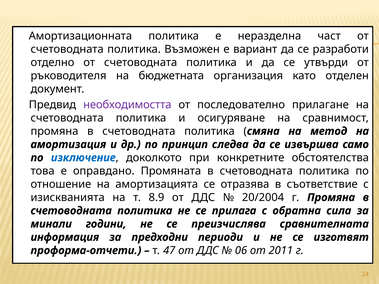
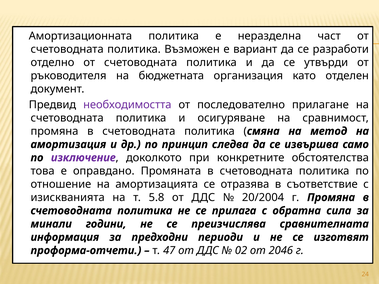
изключение colour: blue -> purple (83, 158)
8.9: 8.9 -> 5.8 (156, 198)
06: 06 -> 02 (241, 251)
2011: 2011 -> 2046 (281, 251)
